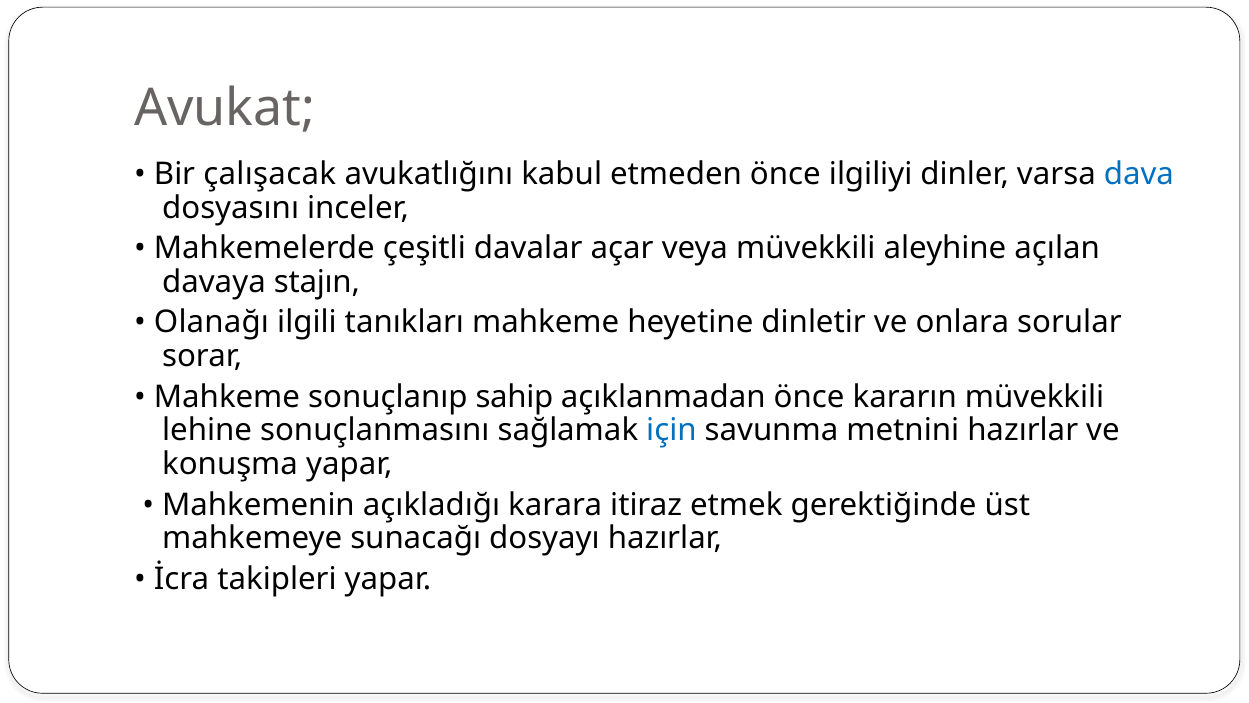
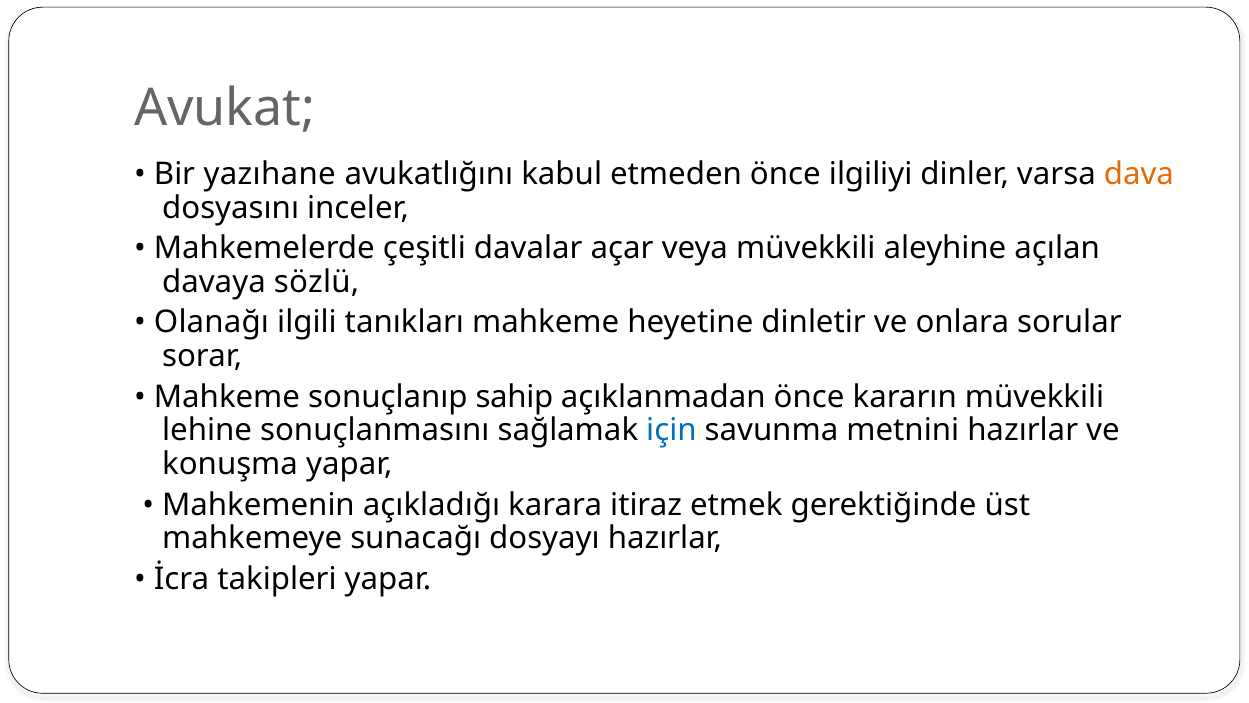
çalışacak: çalışacak -> yazıhane (270, 174)
dava colour: blue -> orange (1139, 174)
stajın: stajın -> sözlü (317, 282)
